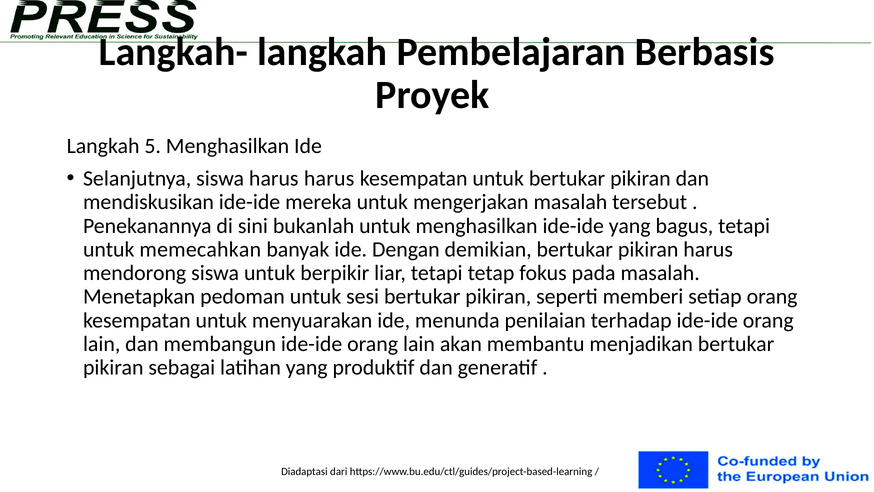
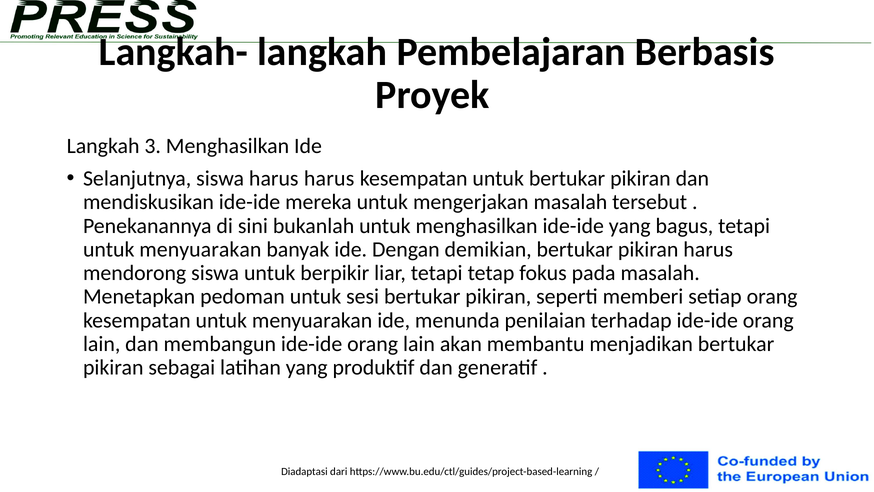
5: 5 -> 3 (153, 146)
memecahkan: memecahkan -> menyuarakan (200, 249)
